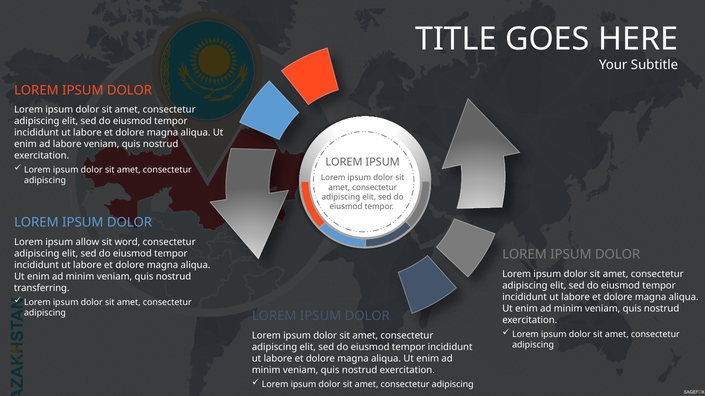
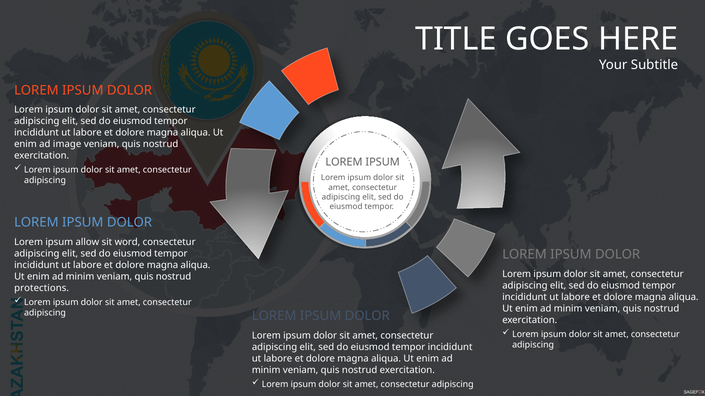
ad labore: labore -> image (67, 144)
transferring: transferring -> protections (42, 288)
